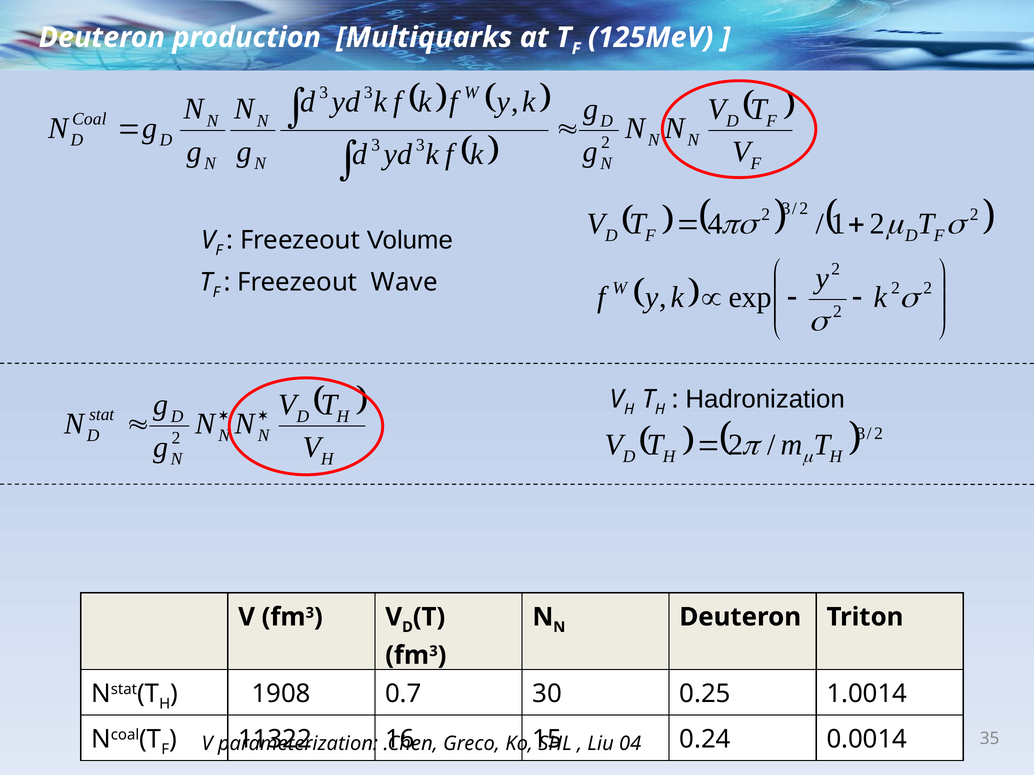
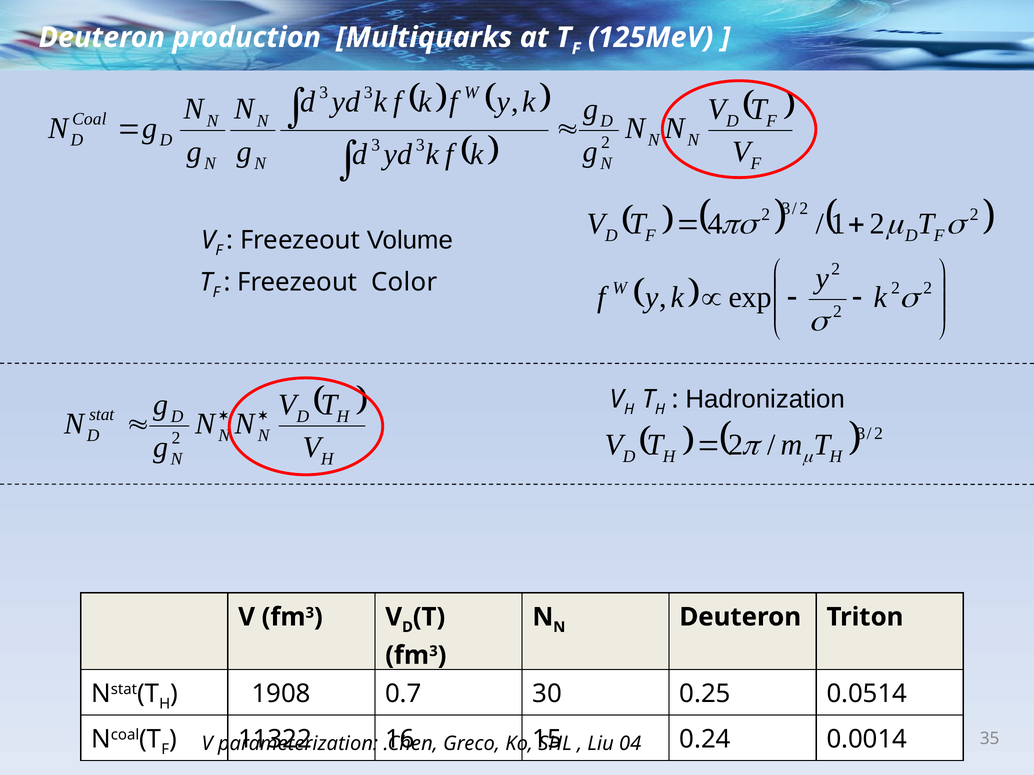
Wave: Wave -> Color (404, 283)
1.0014: 1.0014 -> 0.0514 (867, 694)
